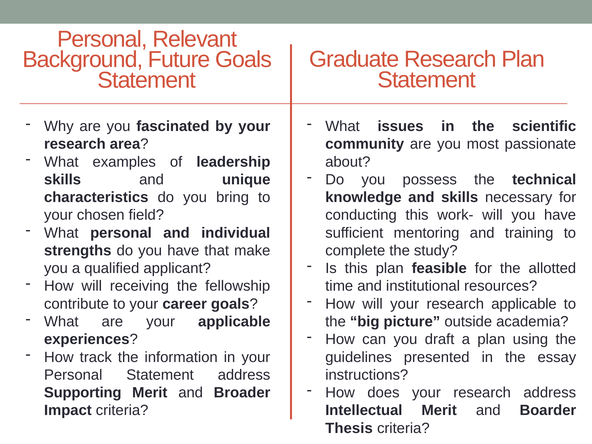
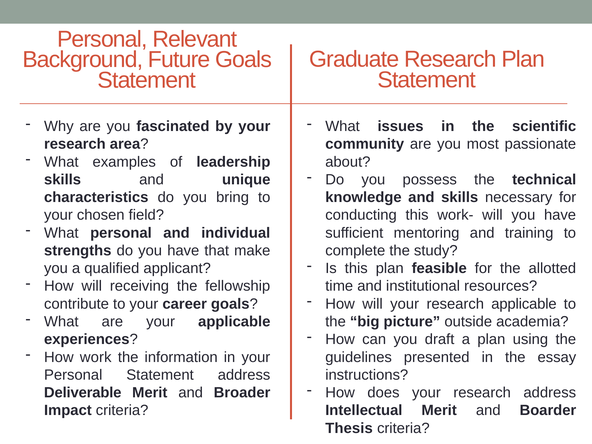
track: track -> work (96, 357)
Supporting: Supporting -> Deliverable (83, 393)
